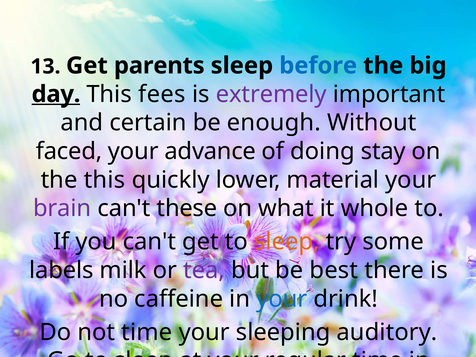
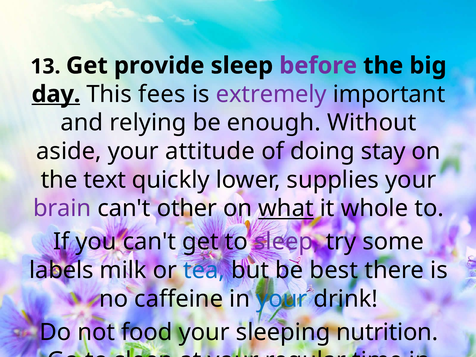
parents: parents -> provide (159, 66)
before colour: blue -> purple (318, 66)
certain: certain -> relying (148, 123)
faced: faced -> aside (69, 151)
advance: advance -> attitude (210, 151)
the this: this -> text (105, 180)
material: material -> supplies (333, 180)
these: these -> other (187, 208)
what underline: none -> present (286, 208)
sleep colour: orange -> purple (287, 242)
tea colour: purple -> blue (204, 270)
not time: time -> food (147, 332)
auditory: auditory -> nutrition (387, 332)
